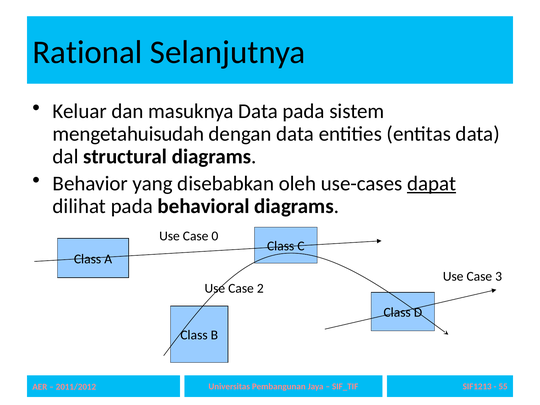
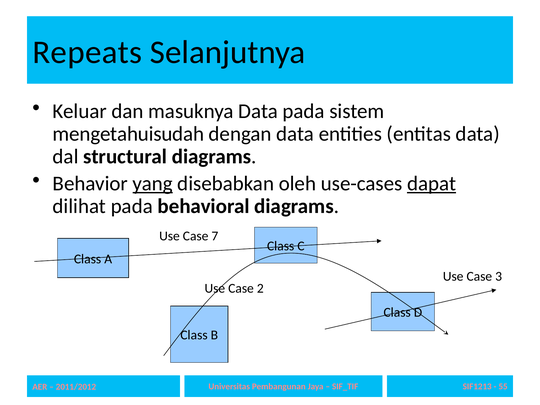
Rational: Rational -> Repeats (87, 52)
yang underline: none -> present (153, 184)
0: 0 -> 7 (215, 236)
